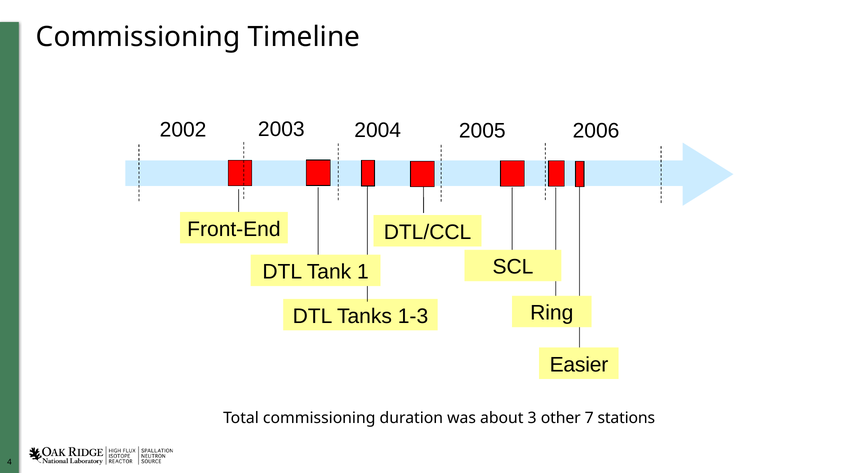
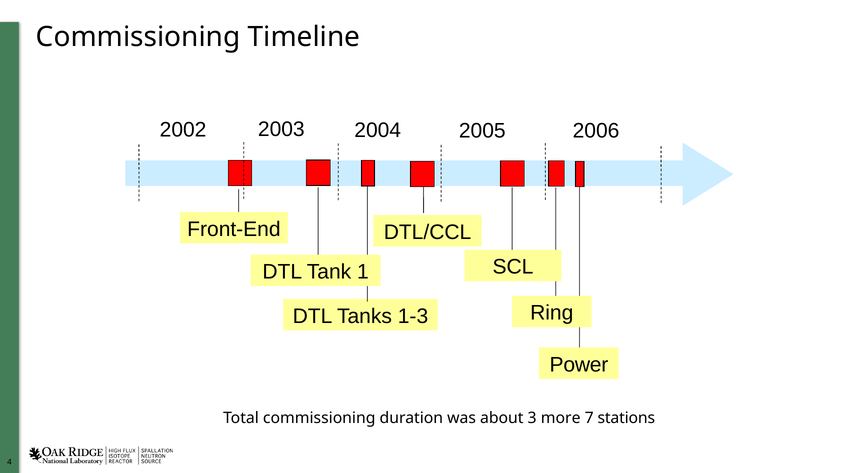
Easier: Easier -> Power (579, 365)
other: other -> more (561, 418)
